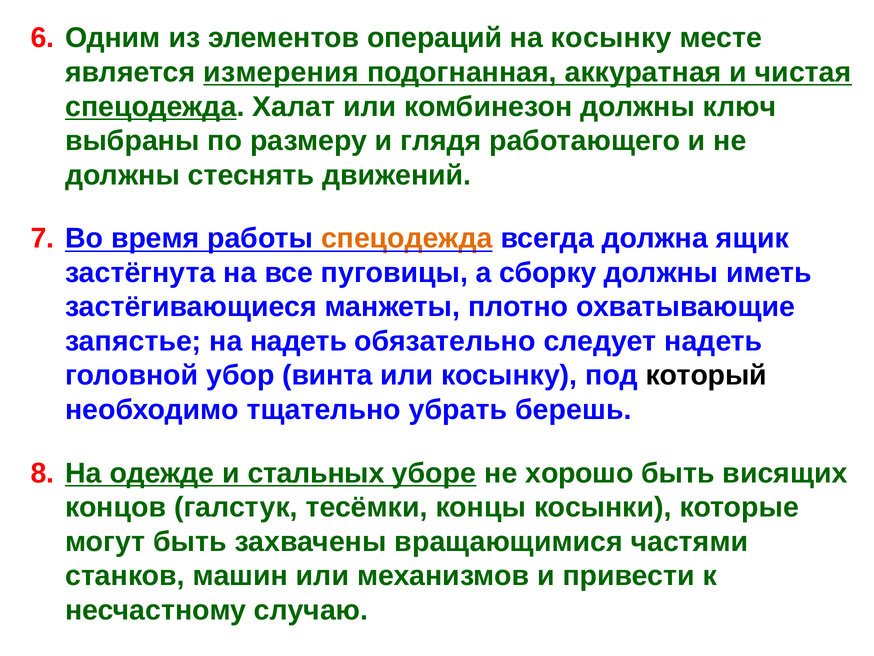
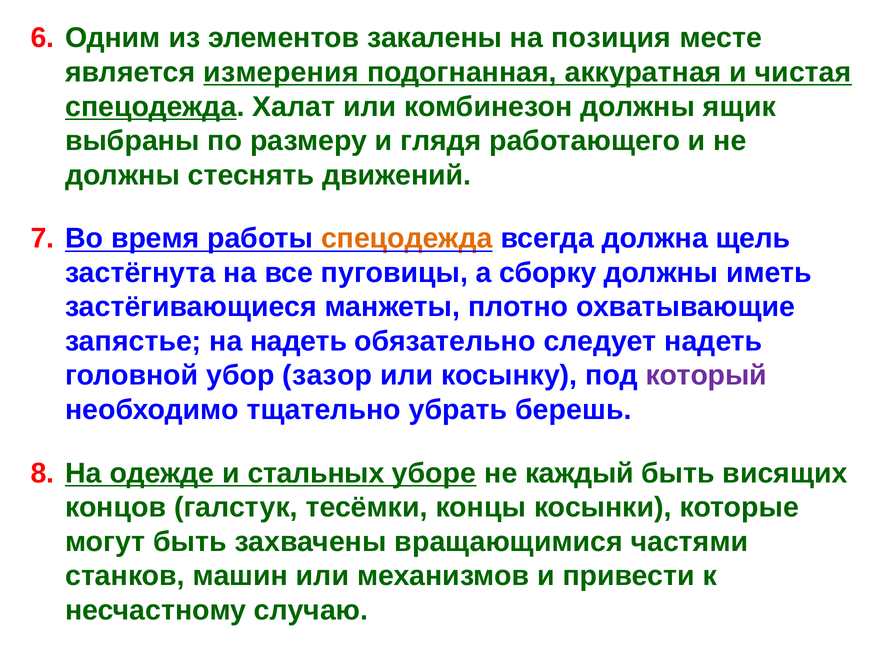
операций: операций -> закалены (435, 38)
на косынку: косынку -> позиция (611, 38)
ключ: ключ -> ящик (740, 107)
ящик: ящик -> щель (753, 238)
винта: винта -> зазор (327, 375)
который colour: black -> purple (706, 375)
хорошо: хорошо -> каждый (579, 473)
